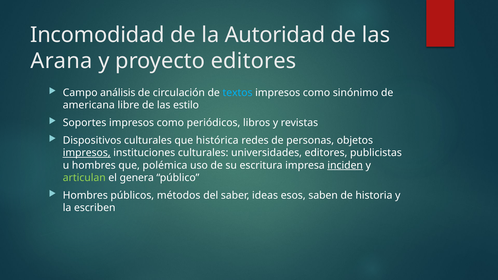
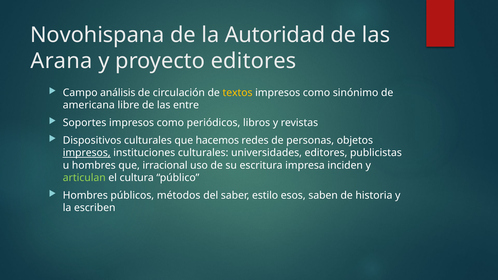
Incomodidad: Incomodidad -> Novohispana (97, 35)
textos colour: light blue -> yellow (238, 93)
estilo: estilo -> entre (186, 105)
histórica: histórica -> hacemos (217, 140)
polémica: polémica -> irracional (165, 165)
inciden underline: present -> none (345, 165)
genera: genera -> cultura (137, 178)
ideas: ideas -> estilo (265, 195)
